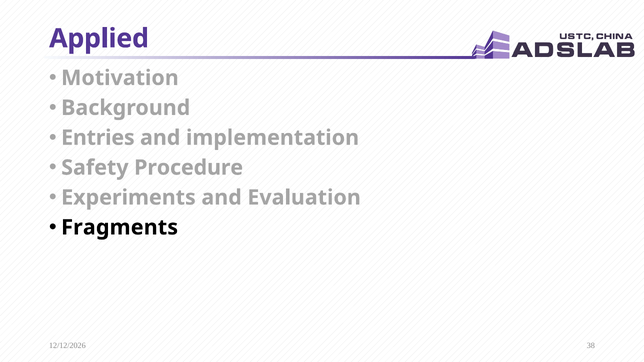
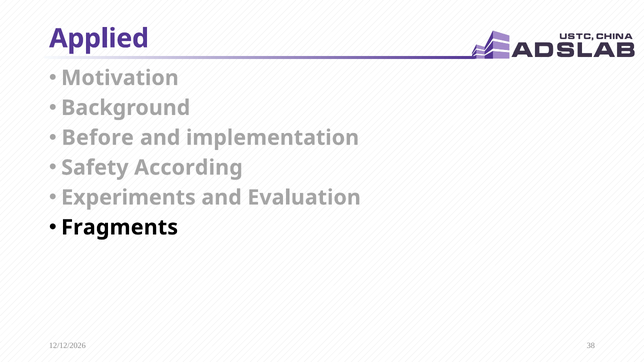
Entries: Entries -> Before (98, 138)
Procedure: Procedure -> According (188, 168)
